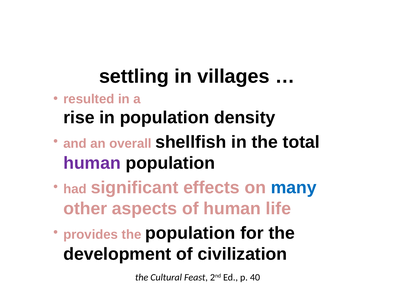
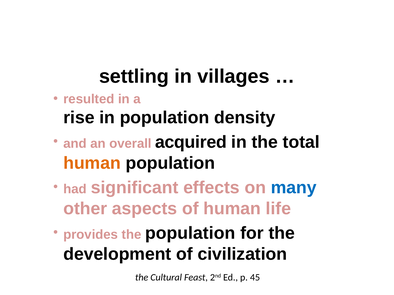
shellfish: shellfish -> acquired (191, 142)
human colour: purple -> orange (92, 163)
40: 40 -> 45 (255, 278)
